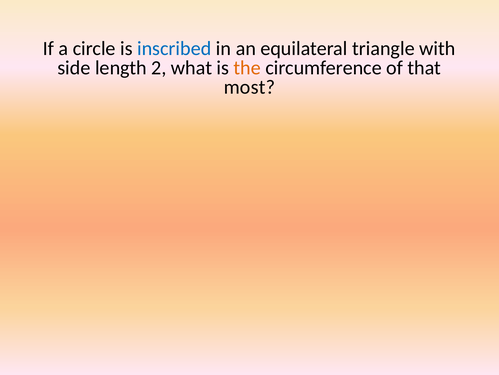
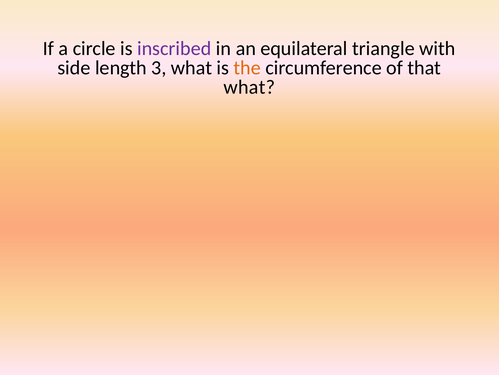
inscribed colour: blue -> purple (174, 48)
2: 2 -> 3 (159, 68)
most: most -> what (249, 87)
